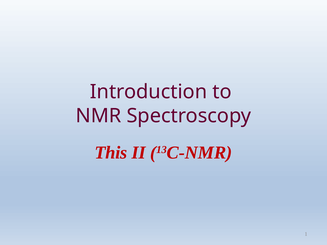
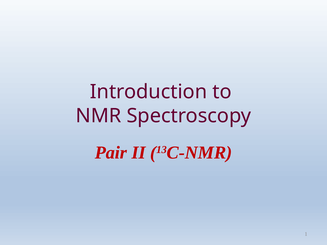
This: This -> Pair (111, 153)
